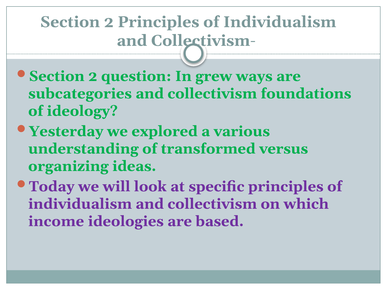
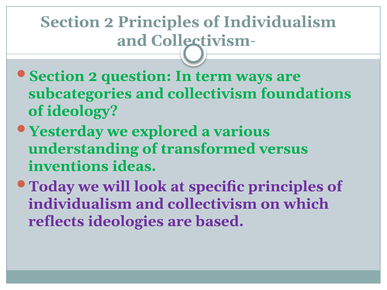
grew: grew -> term (214, 76)
organizing: organizing -> inventions (68, 166)
income: income -> reflects (56, 222)
